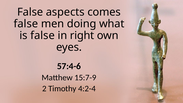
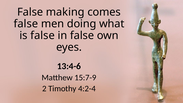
aspects: aspects -> making (65, 12)
in right: right -> false (82, 35)
57:4-6: 57:4-6 -> 13:4-6 (69, 66)
